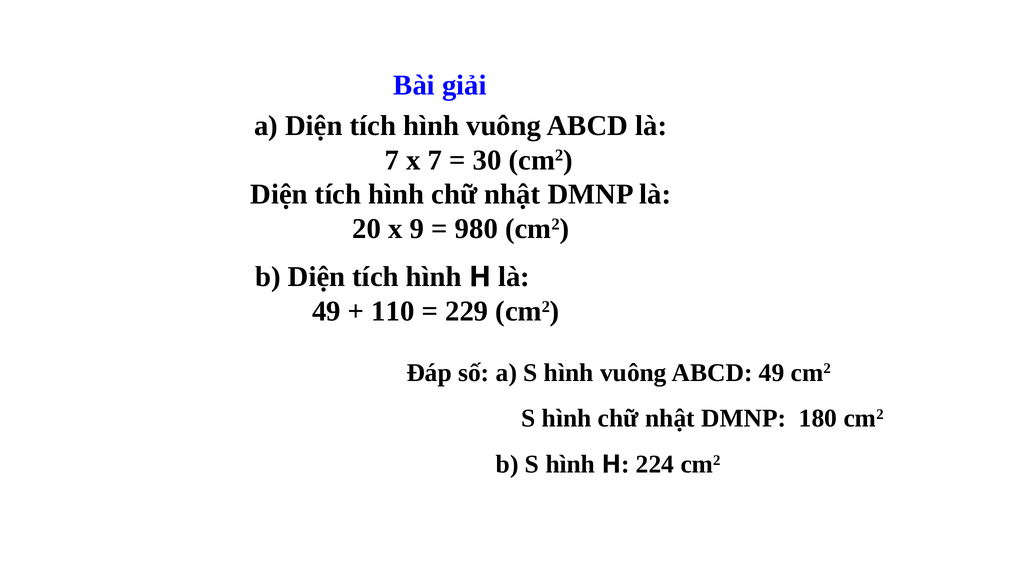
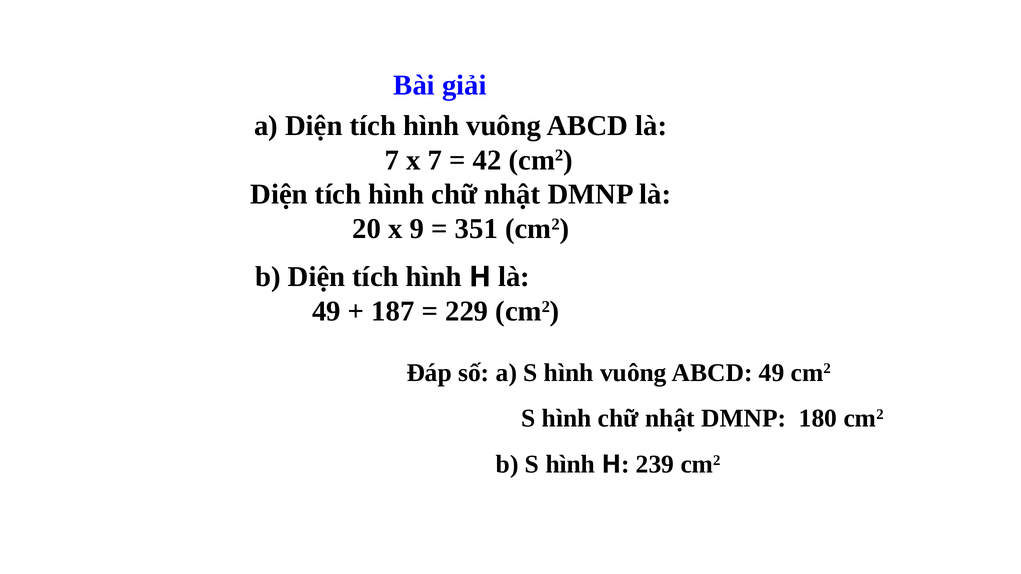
30: 30 -> 42 (487, 160)
980: 980 -> 351 (476, 229)
110: 110 -> 187 (393, 311)
224: 224 -> 239 (655, 465)
